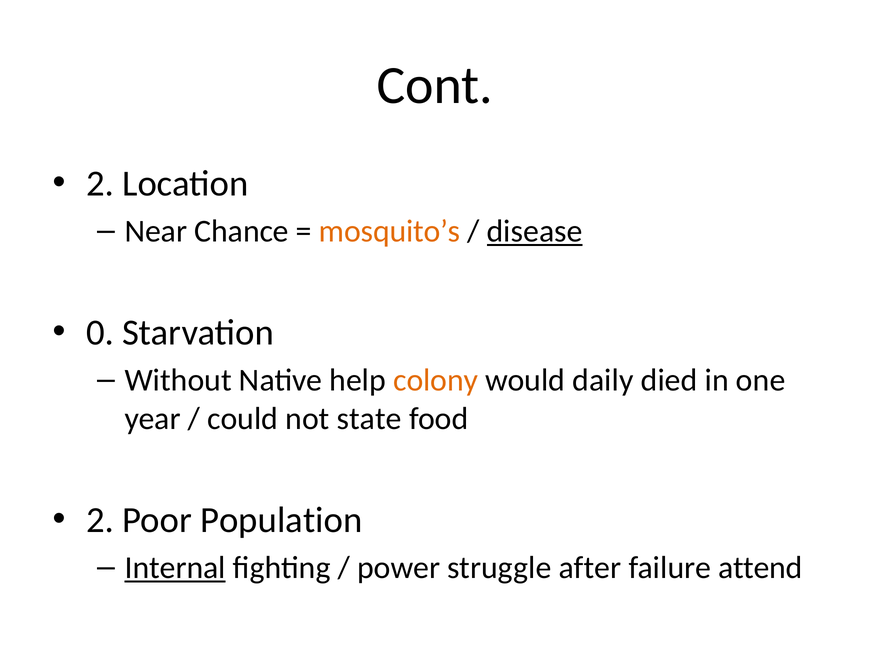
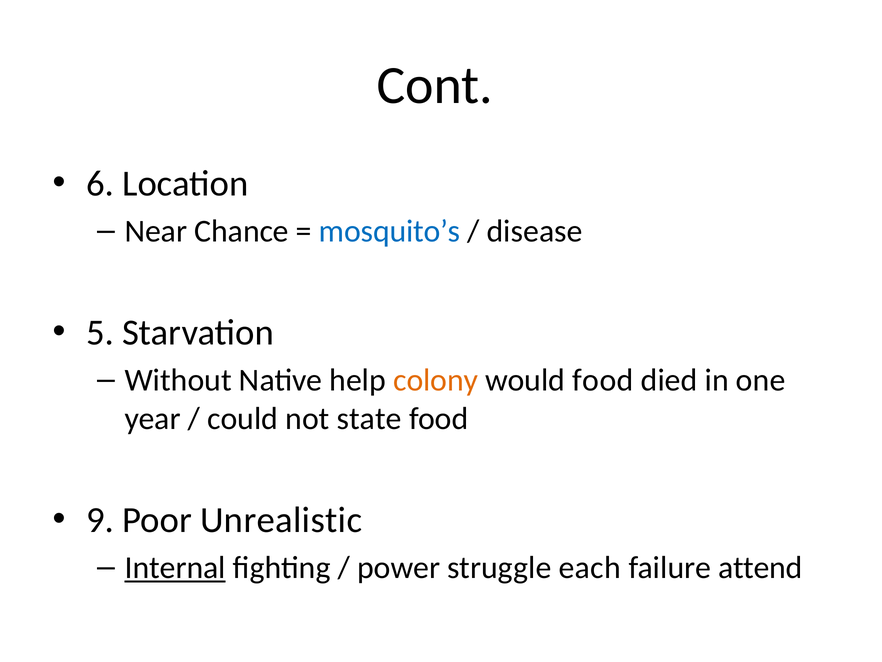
2: 2 -> 6 (100, 183)
mosquito’s colour: orange -> blue (390, 231)
disease underline: present -> none (535, 231)
0: 0 -> 5 (100, 332)
would daily: daily -> food (603, 380)
2: 2 -> 9 (100, 520)
Population: Population -> Unrealistic (281, 520)
after: after -> each (590, 567)
